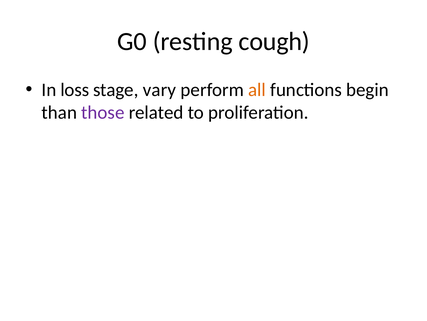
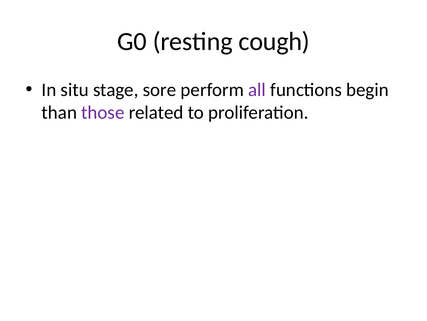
loss: loss -> situ (75, 90)
vary: vary -> sore (160, 90)
all colour: orange -> purple (257, 90)
